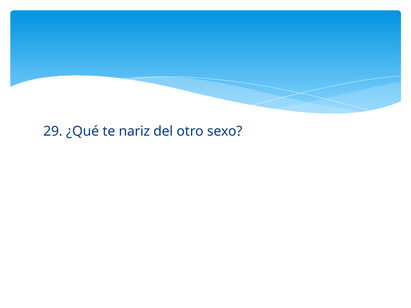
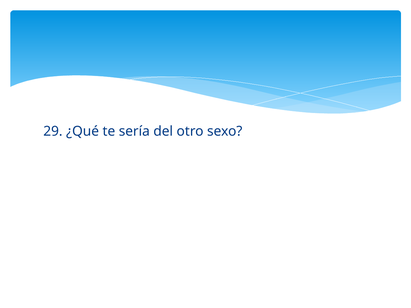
nariz: nariz -> sería (134, 131)
